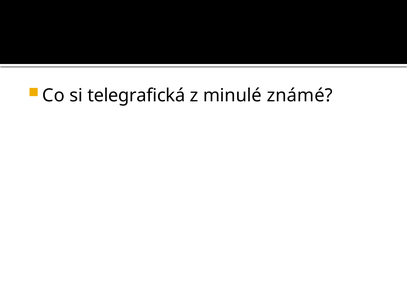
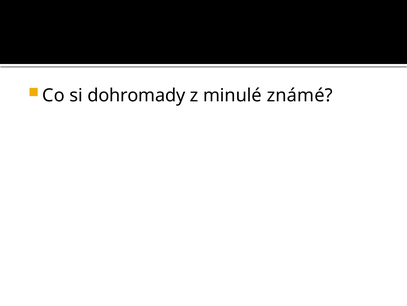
telegrafická: telegrafická -> dohromady (136, 95)
